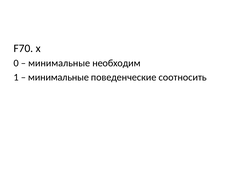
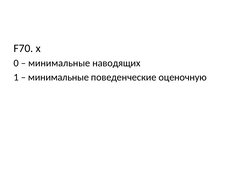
необходим: необходим -> наводящих (116, 63)
соотносить: соотносить -> оценочную (183, 77)
